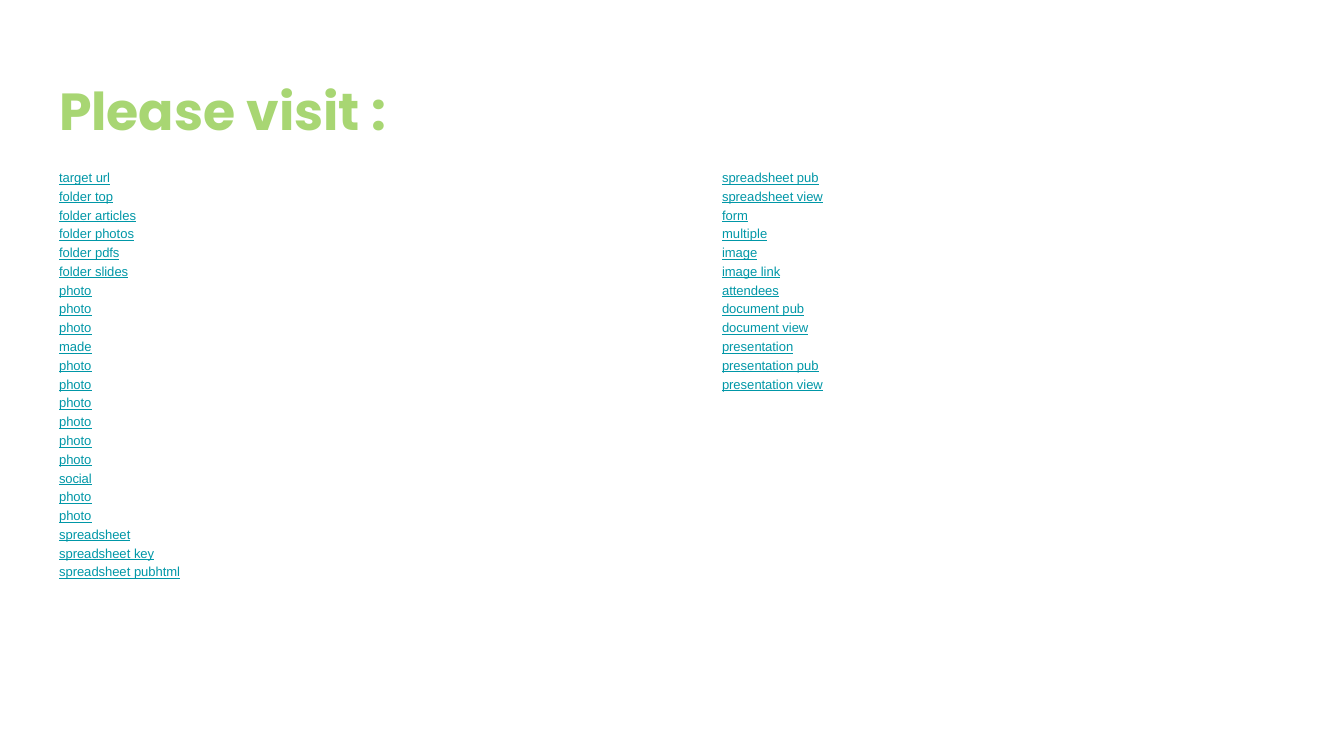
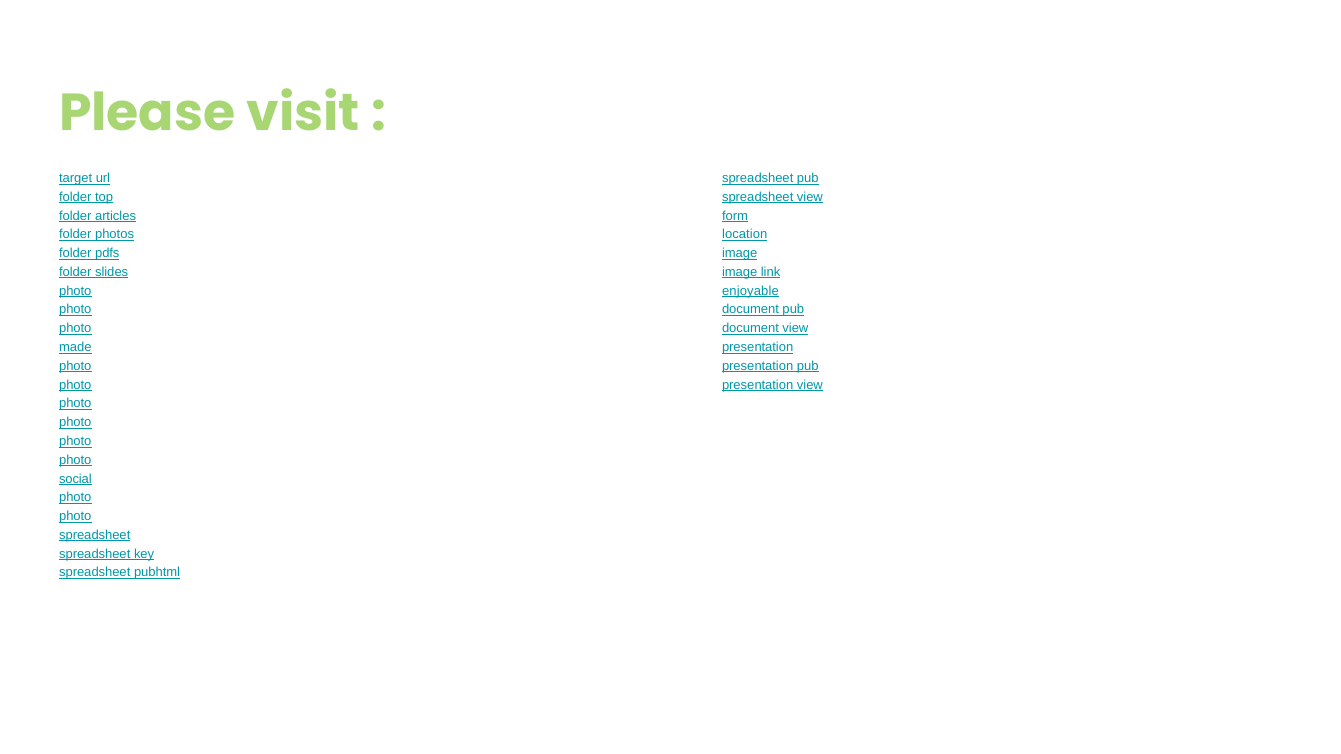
multiple: multiple -> location (745, 235)
attendees: attendees -> enjoyable (750, 291)
